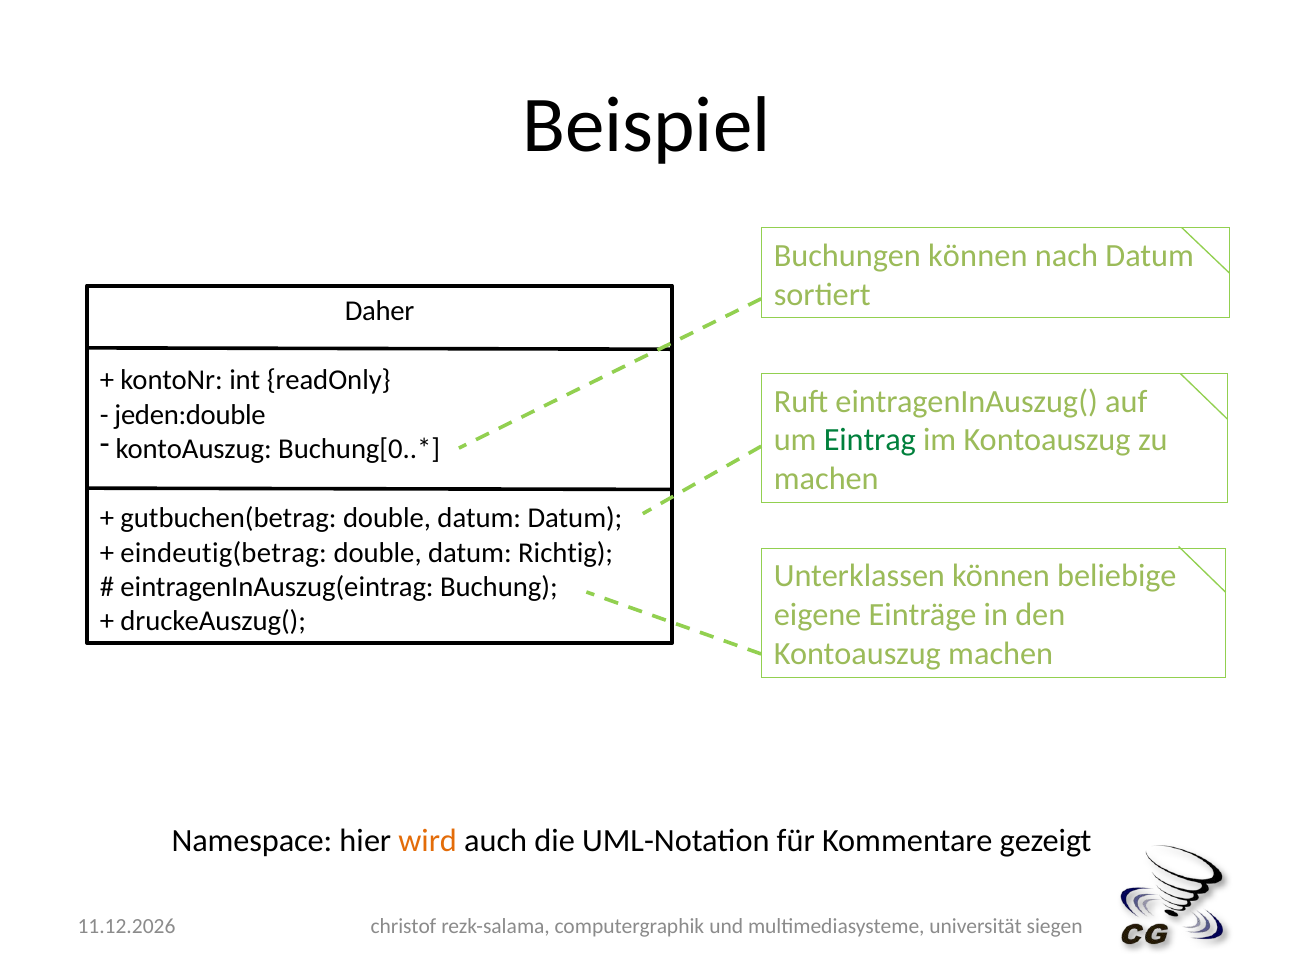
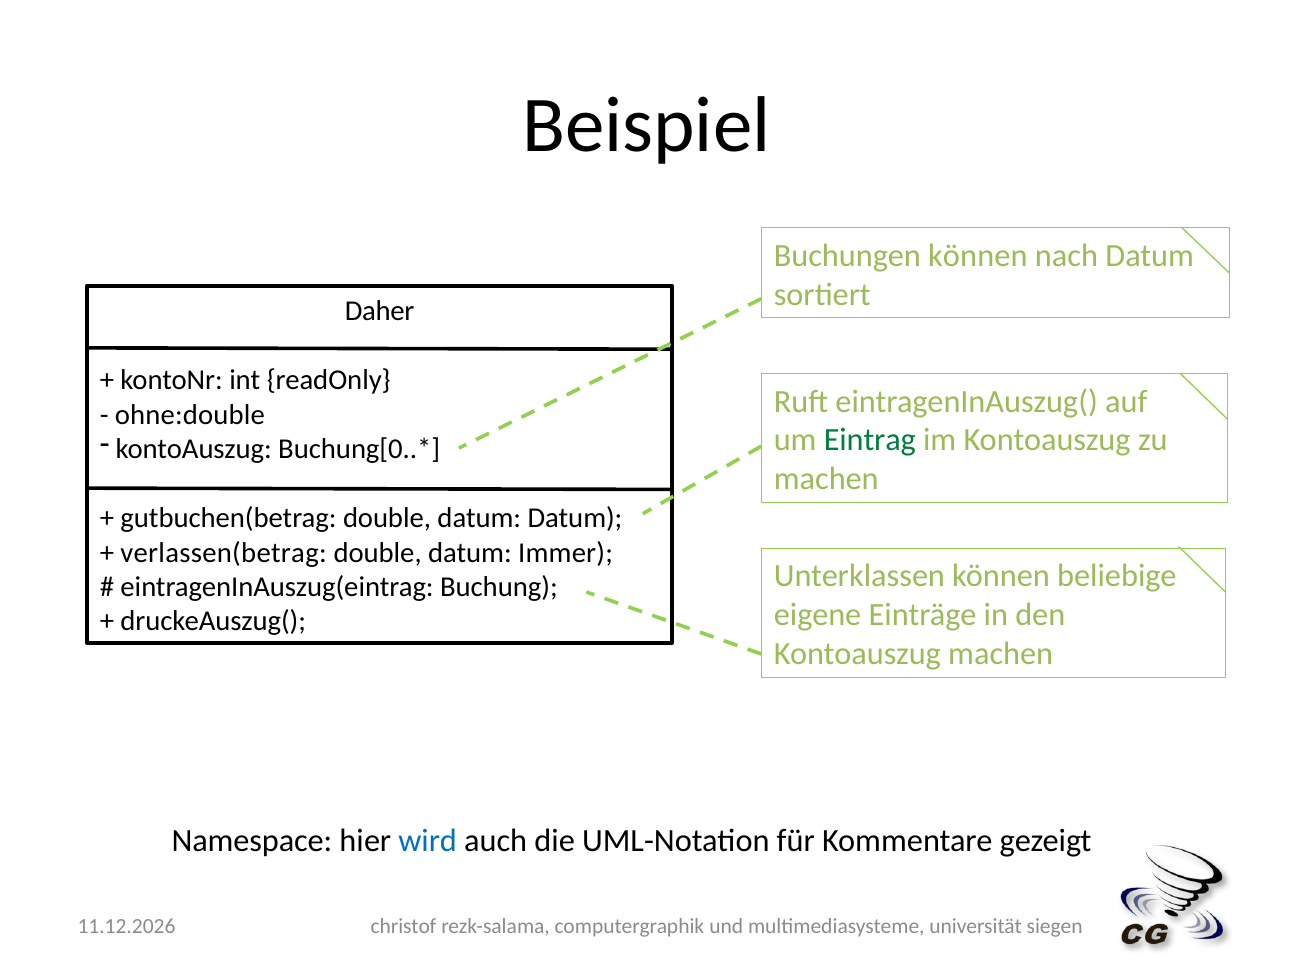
jeden:double: jeden:double -> ohne:double (190, 415)
eindeutig(betrag: eindeutig(betrag -> verlassen(betrag (224, 552)
Richtig: Richtig -> Immer (566, 552)
wird colour: orange -> blue (428, 840)
